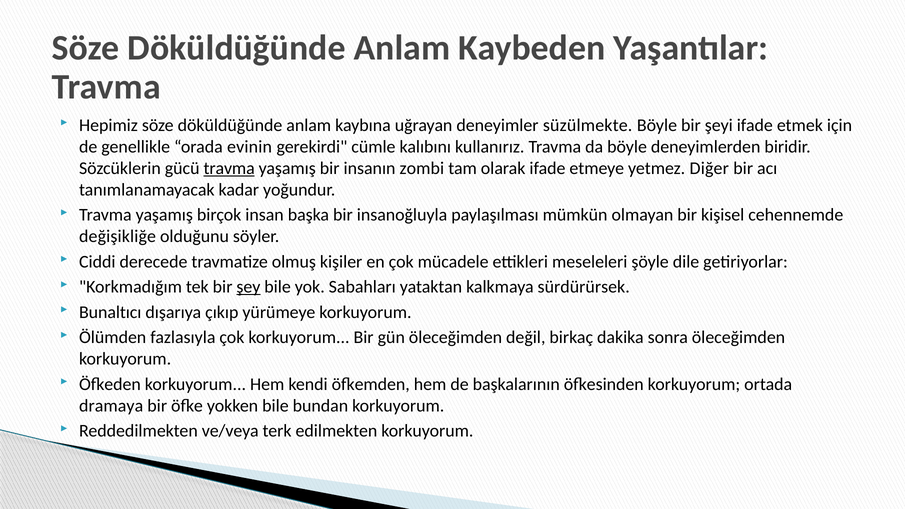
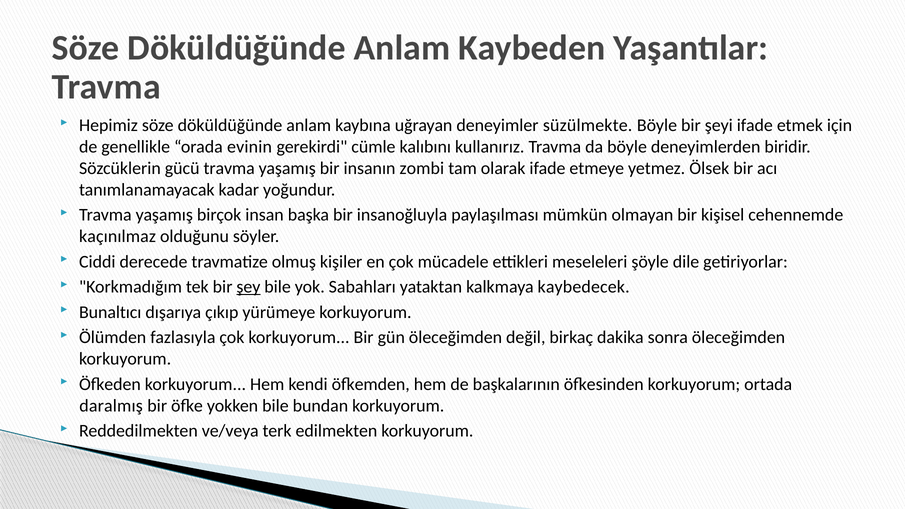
travma underline: present -> none (229, 168)
Diğer: Diğer -> Ölsek (709, 168)
değişikliğe: değişikliğe -> kaçınılmaz (118, 236)
sürdürürsek: sürdürürsek -> kaybedecek (584, 287)
dramaya: dramaya -> daralmış (111, 406)
